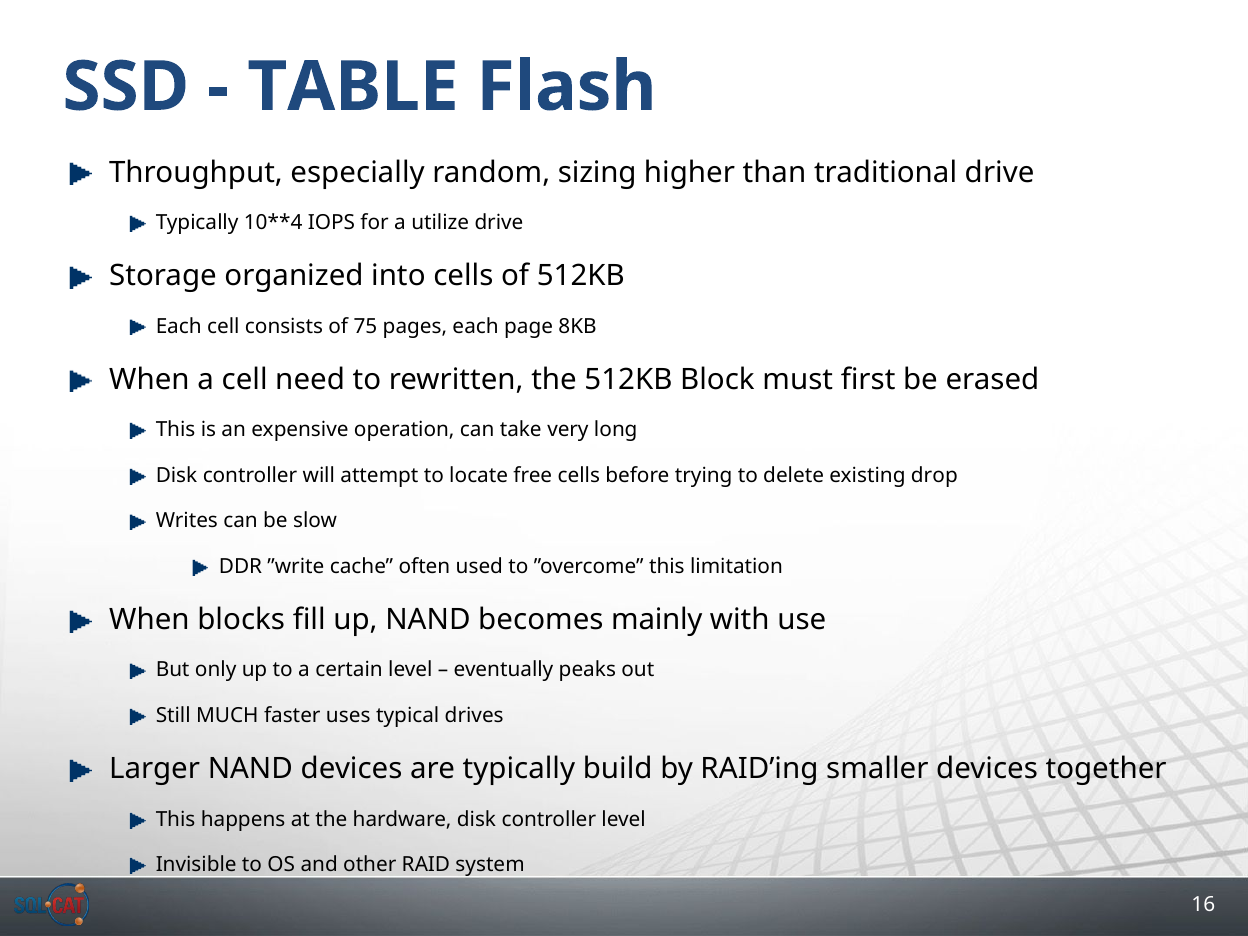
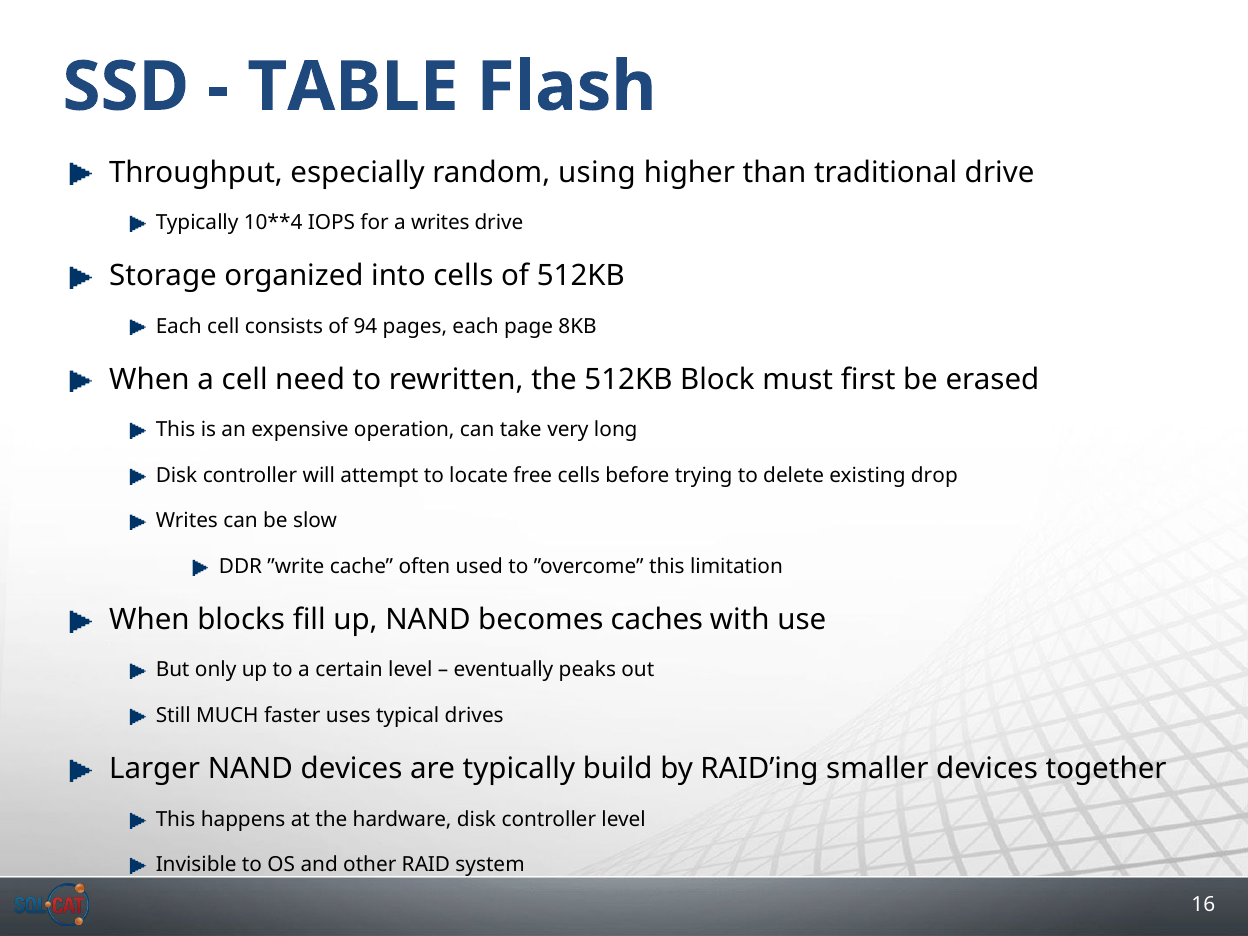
sizing: sizing -> using (597, 172)
a utilize: utilize -> writes (440, 223)
75: 75 -> 94 (365, 326)
mainly: mainly -> caches (657, 620)
